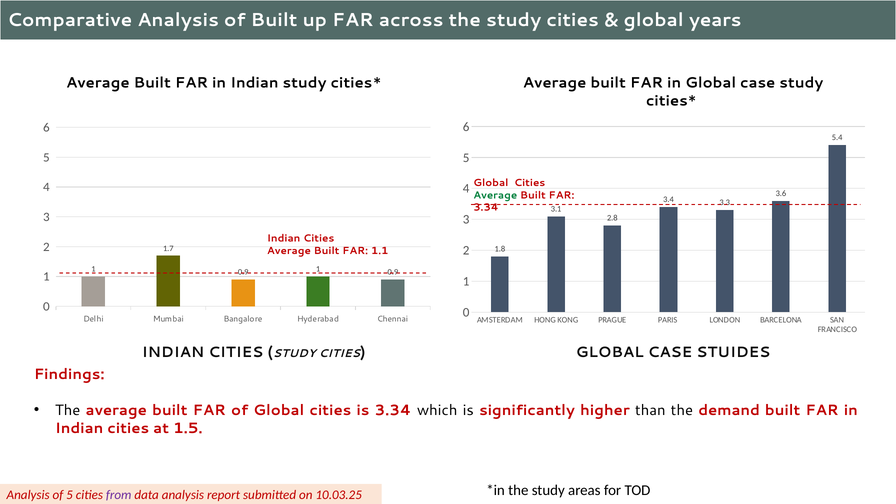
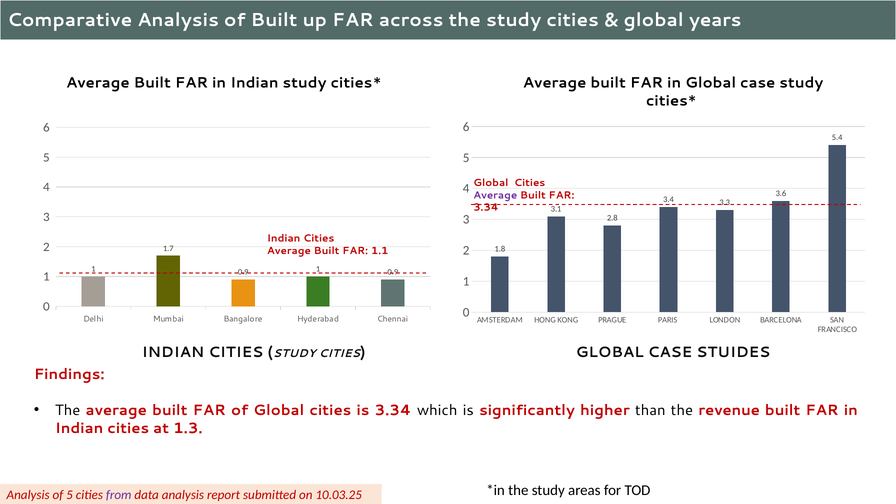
Average colour: green -> purple (495, 195)
demand: demand -> revenue (729, 410)
1.5: 1.5 -> 1.3 (188, 428)
